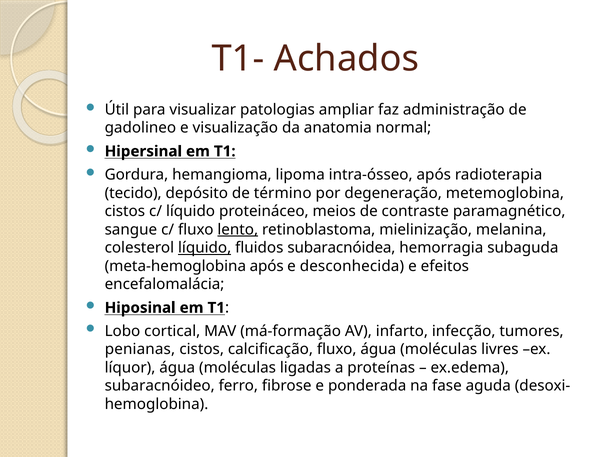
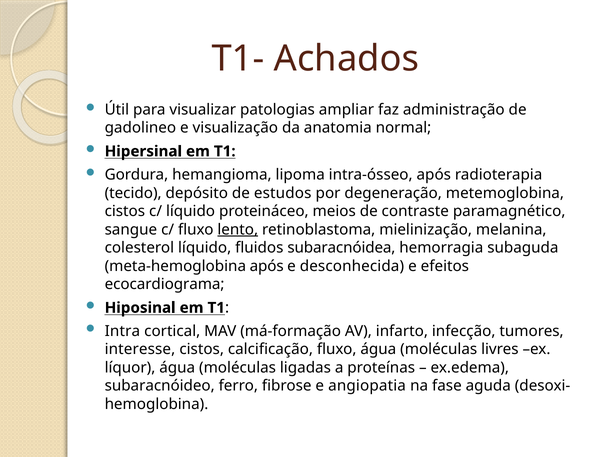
término: término -> estudos (283, 193)
líquido underline: present -> none (205, 248)
encefalomalácia: encefalomalácia -> ecocardiograma (165, 284)
Lobo: Lobo -> Intra (122, 331)
penianas: penianas -> interesse (140, 349)
ponderada: ponderada -> angiopatia (367, 386)
